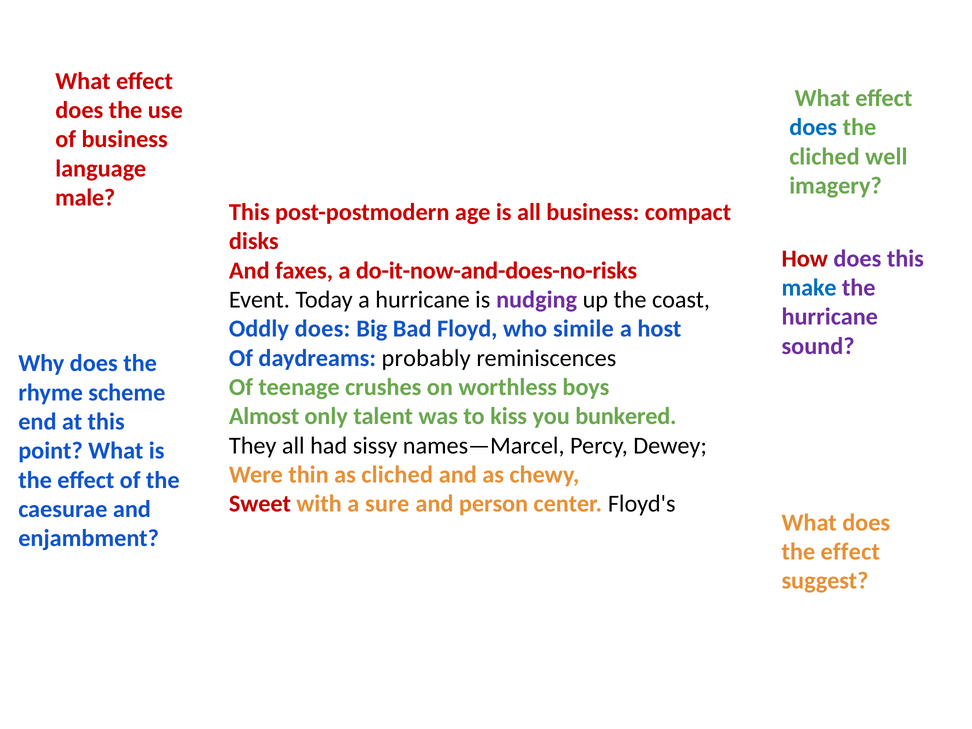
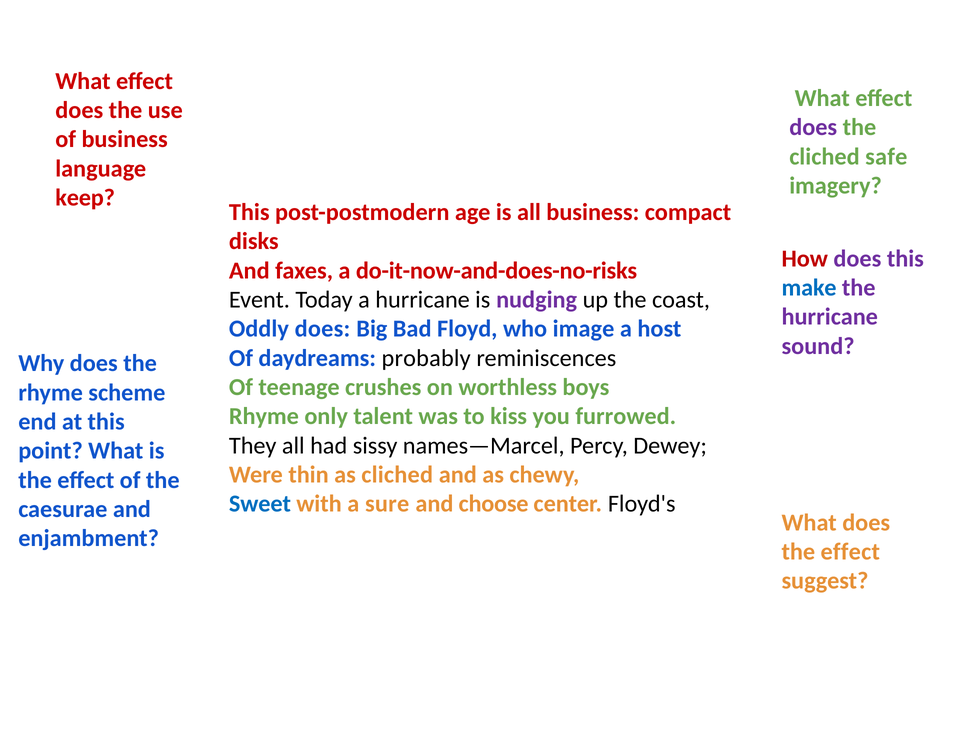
does colour: blue -> purple (813, 127)
well: well -> safe (886, 156)
male: male -> keep (85, 198)
simile: simile -> image (584, 329)
Almost: Almost -> Rhyme (264, 416)
bunkered: bunkered -> furrowed (626, 416)
Sweet colour: red -> blue (260, 504)
person: person -> choose (494, 504)
